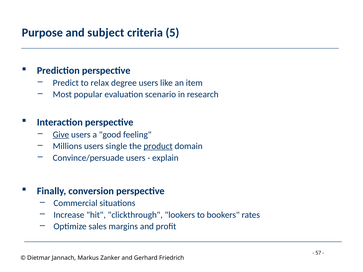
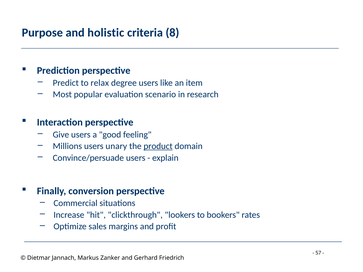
subject: subject -> holistic (106, 33)
5: 5 -> 8 (172, 33)
Give underline: present -> none (61, 135)
single: single -> unary (116, 146)
